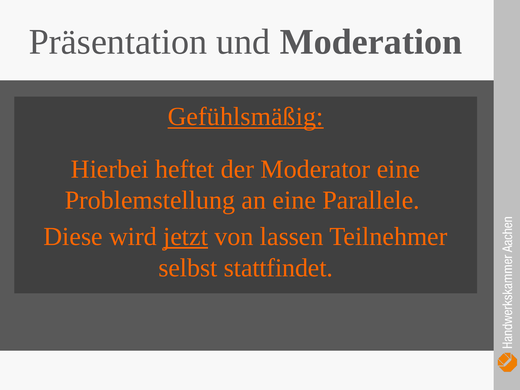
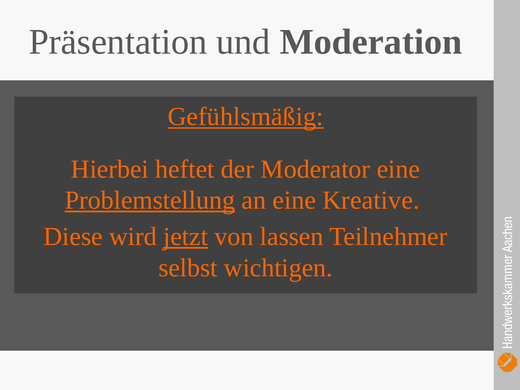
Problemstellung underline: none -> present (150, 200)
Parallele: Parallele -> Kreative (371, 200)
stattfindet: stattfindet -> wichtigen (278, 268)
